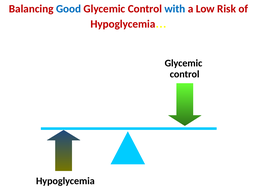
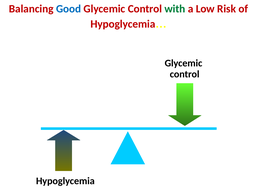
with colour: blue -> green (175, 9)
